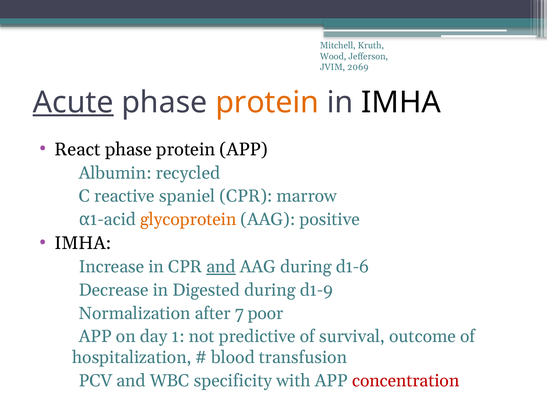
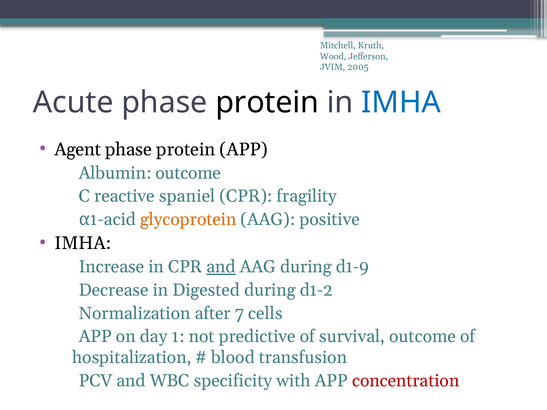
2069: 2069 -> 2005 (358, 67)
Acute underline: present -> none (73, 102)
protein colour: orange -> black (267, 102)
IMHA colour: black -> blue (401, 102)
React: React -> Agent (78, 149)
Albumin recycled: recycled -> outcome (188, 173)
marrow: marrow -> fragility (307, 196)
d1-6: d1-6 -> d1-9 (352, 267)
d1-9: d1-9 -> d1-2 (316, 290)
poor: poor -> cells (265, 313)
